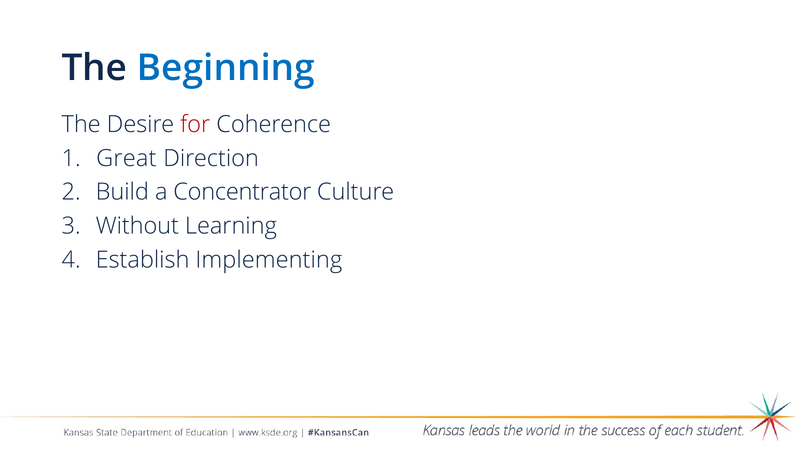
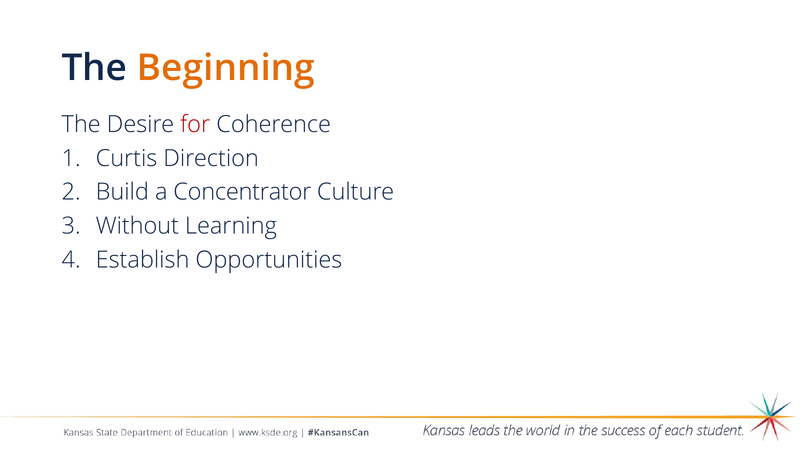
Beginning colour: blue -> orange (226, 68)
Great: Great -> Curtis (126, 158)
Implementing: Implementing -> Opportunities (269, 260)
